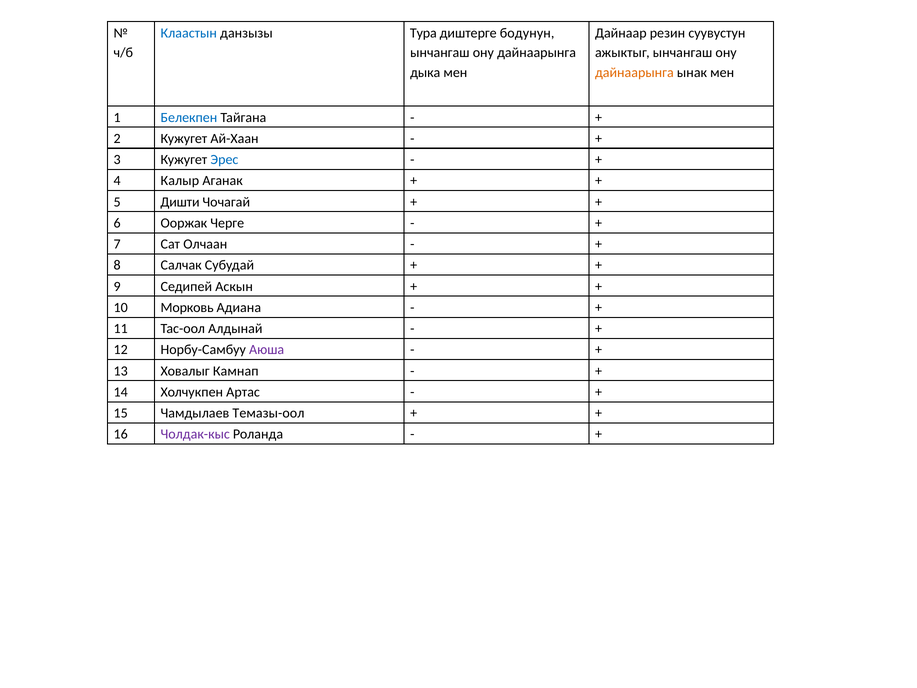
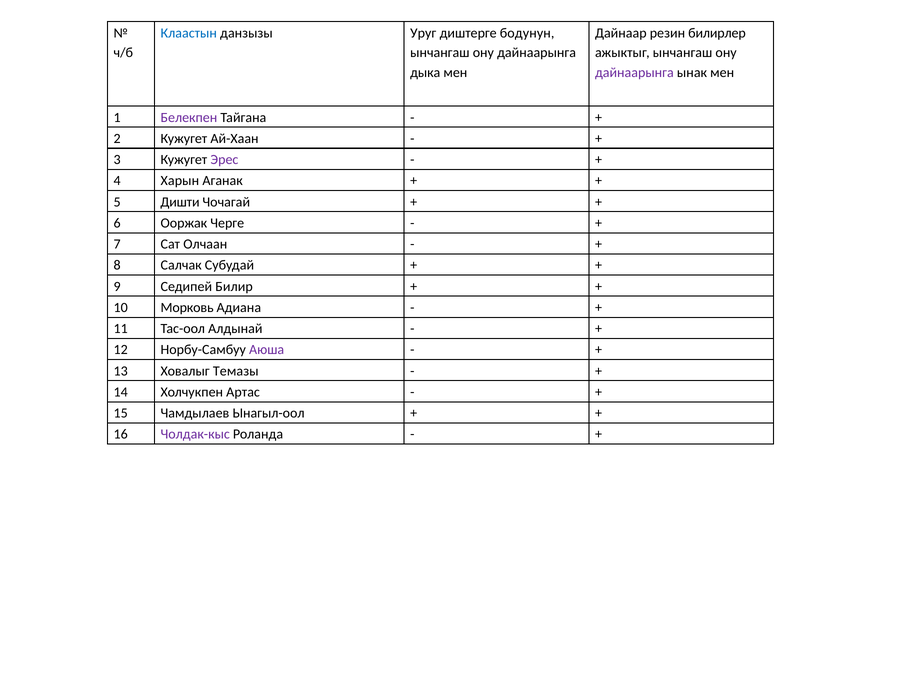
Тура: Тура -> Уруг (423, 33)
суувустун: суувустун -> билирлер (717, 33)
дайнаарынга colour: orange -> purple (634, 73)
Белекпен colour: blue -> purple (189, 117)
Эрес colour: blue -> purple (224, 160)
Калыр: Калыр -> Харын (180, 181)
Аскын: Аскын -> Билир (234, 286)
Камнап: Камнап -> Темазы (236, 371)
Темазы-оол: Темазы-оол -> Ынагыл-оол (269, 413)
